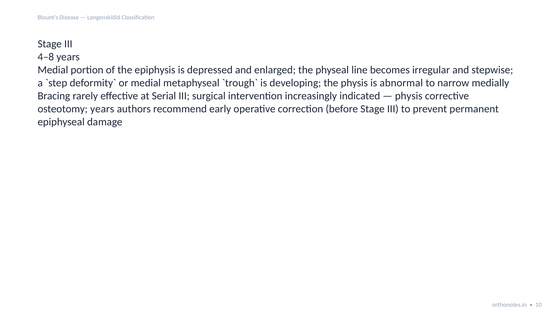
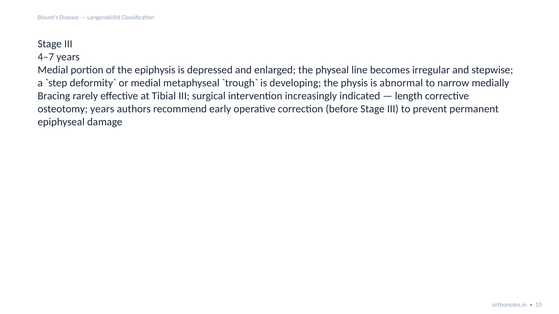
4–8: 4–8 -> 4–7 (46, 57)
Serial: Serial -> Tibial (164, 96)
physis: physis -> length (409, 96)
